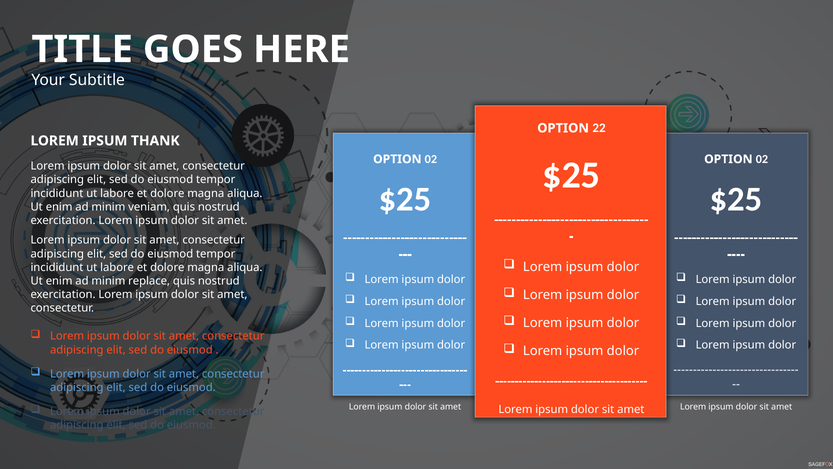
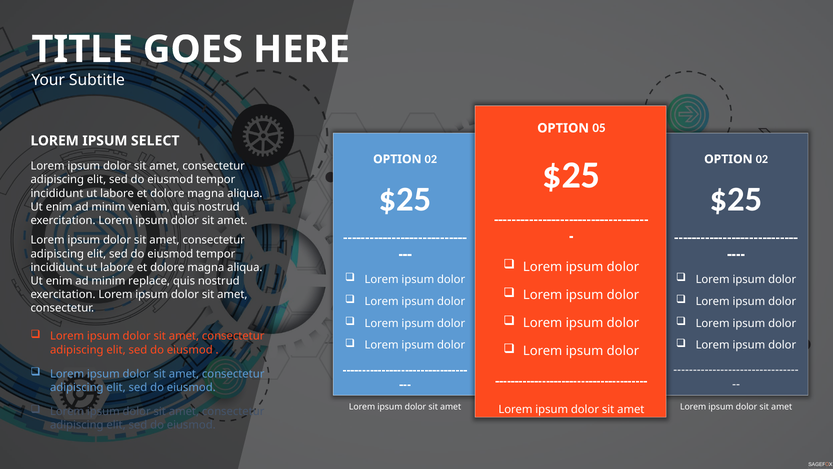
22: 22 -> 05 (599, 128)
THANK: THANK -> SELECT (155, 141)
